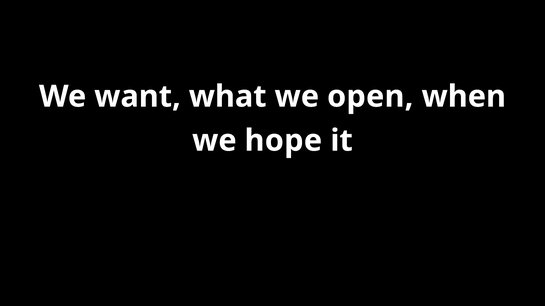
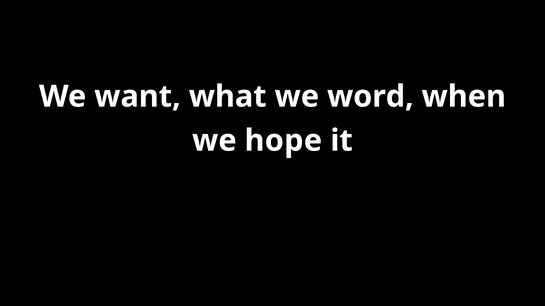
open: open -> word (370, 97)
